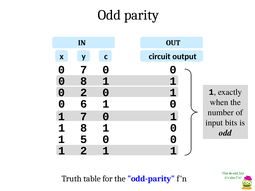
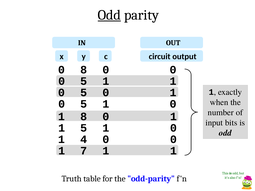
Odd underline: none -> present (109, 15)
0 7: 7 -> 8 (84, 70)
8: 8 -> 5 (84, 81)
2: 2 -> 5 (84, 93)
6: 6 -> 5 (84, 104)
1 7: 7 -> 8 (84, 117)
1 8: 8 -> 5 (84, 128)
5: 5 -> 4 (84, 140)
1 2: 2 -> 7 (84, 151)
